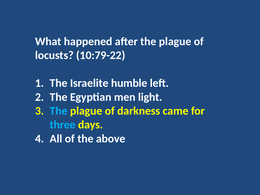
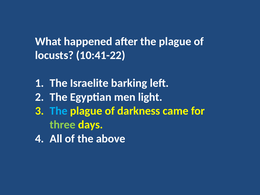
10:79-22: 10:79-22 -> 10:41-22 (101, 55)
humble: humble -> barking (129, 83)
three colour: light blue -> light green (63, 125)
